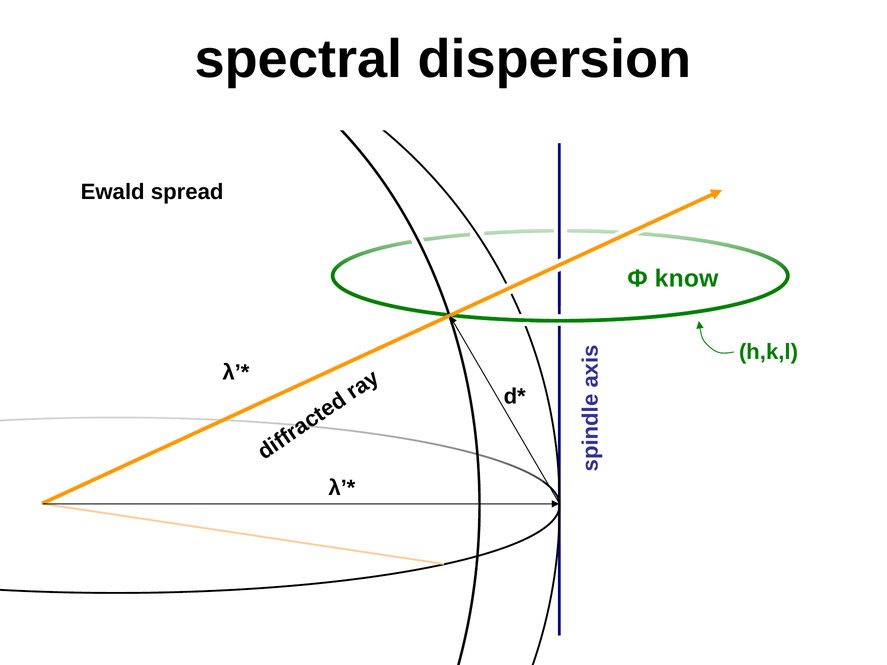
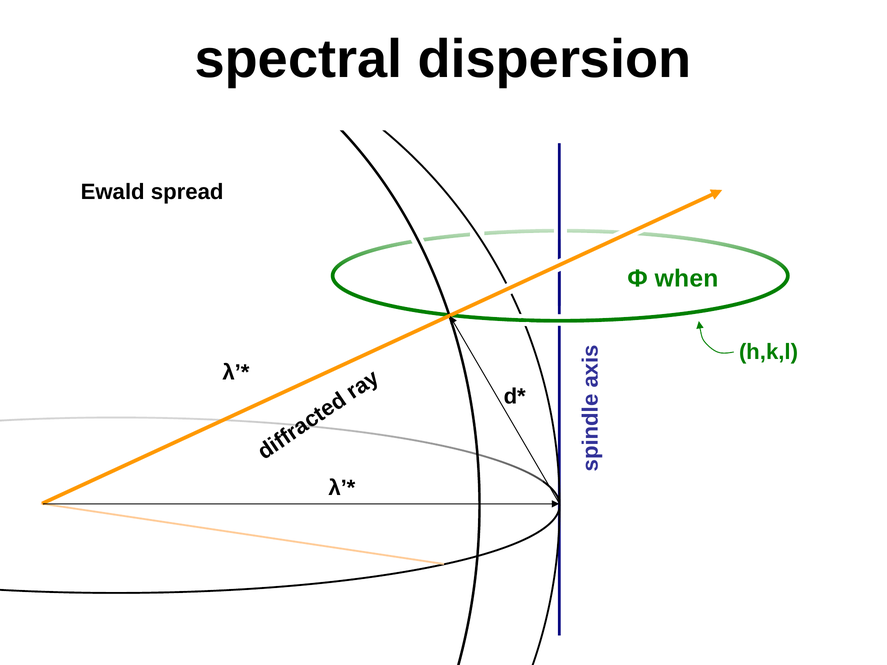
know: know -> when (687, 279)
